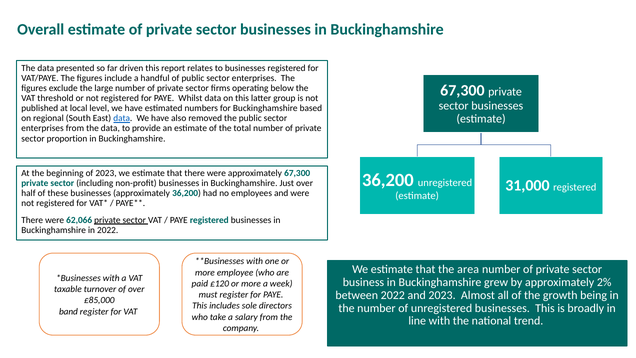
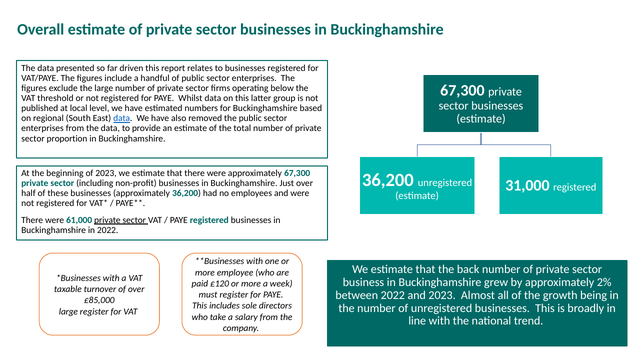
62,066: 62,066 -> 61,000 (79, 220)
area: area -> back (468, 269)
band: band -> large (68, 311)
